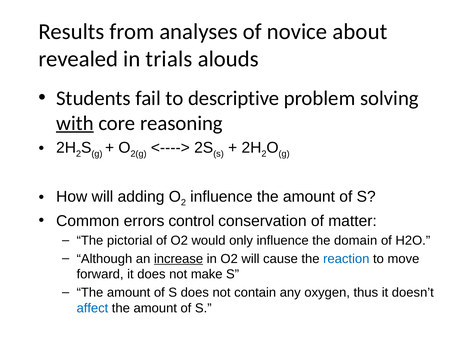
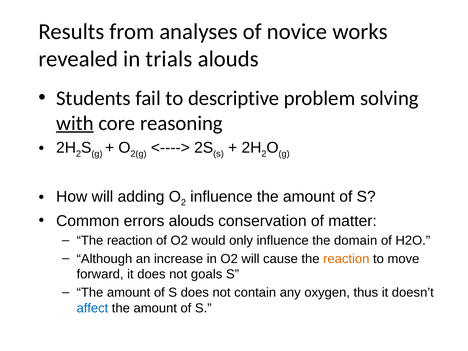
about: about -> works (360, 32)
errors control: control -> alouds (191, 221)
pictorial: pictorial -> reaction (130, 241)
increase underline: present -> none (179, 259)
reaction colour: blue -> orange (346, 259)
make: make -> goals (207, 274)
